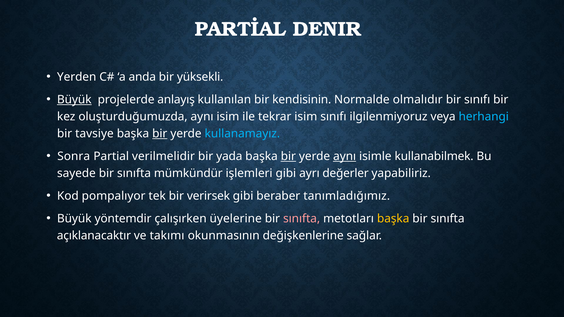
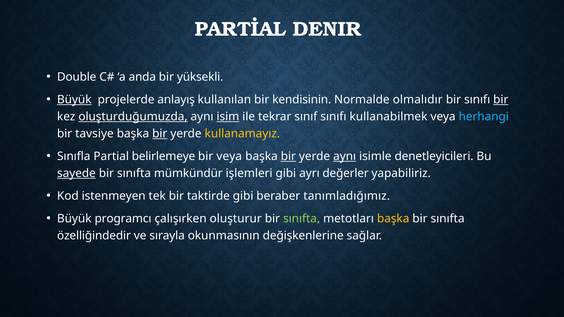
Yerden: Yerden -> Double (77, 77)
bir underline: none -> present (501, 100)
oluşturduğumuzda underline: none -> present (133, 117)
isim underline: none -> present (228, 117)
tekrar isim: isim -> sınıf (306, 117)
ilgilenmiyoruz: ilgilenmiyoruz -> kullanabilmek (388, 117)
kullanamayız colour: light blue -> yellow (242, 134)
Sonra: Sonra -> Sınıfla (74, 156)
verilmelidir: verilmelidir -> belirlemeye (164, 156)
bir yada: yada -> veya (229, 156)
kullanabilmek: kullanabilmek -> denetleyicileri (434, 156)
sayede underline: none -> present (76, 173)
pompalıyor: pompalıyor -> istenmeyen (114, 196)
verirsek: verirsek -> taktirde (208, 196)
yöntemdir: yöntemdir -> programcı (123, 219)
üyelerine: üyelerine -> oluşturur (236, 219)
sınıfta colour: pink -> light green (302, 219)
açıklanacaktır: açıklanacaktır -> özelliğindedir (94, 236)
takımı: takımı -> sırayla (167, 236)
